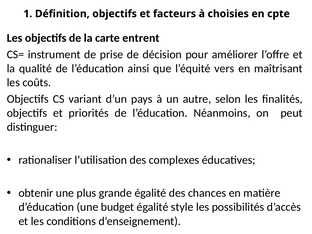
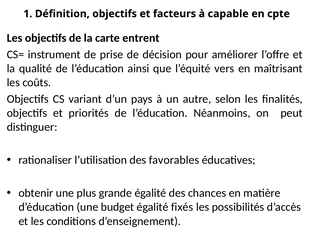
choisies: choisies -> capable (228, 14)
complexes: complexes -> favorables (174, 160)
style: style -> fixés (182, 207)
